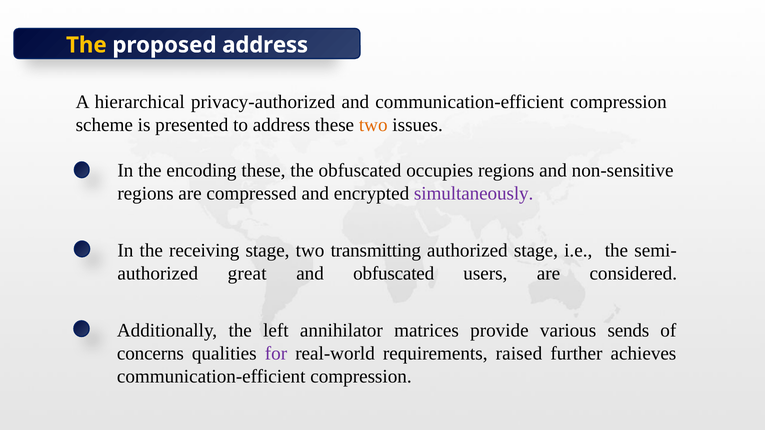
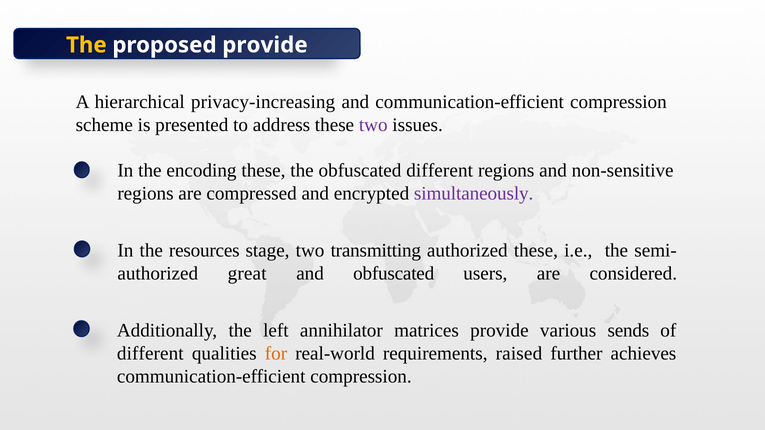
proposed address: address -> provide (265, 45)
privacy-authorized: privacy-authorized -> privacy-increasing (263, 102)
two colour: orange -> purple (373, 125)
obfuscated occupies: occupies -> different (440, 171)
receiving: receiving -> resources (204, 251)
authorized stage: stage -> these (536, 251)
concerns: concerns -> different (150, 354)
for colour: purple -> orange (276, 354)
